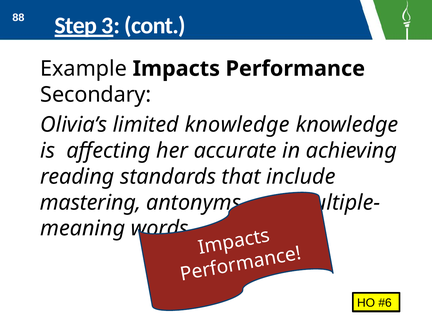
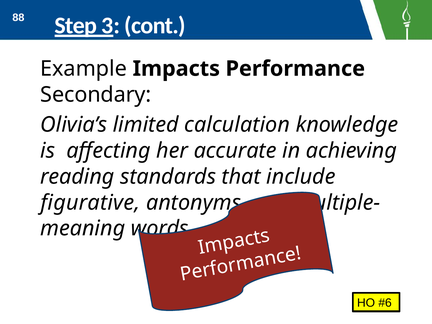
limited knowledge: knowledge -> calculation (237, 125)
mastering: mastering -> figurative (90, 203)
